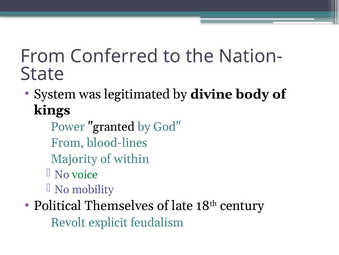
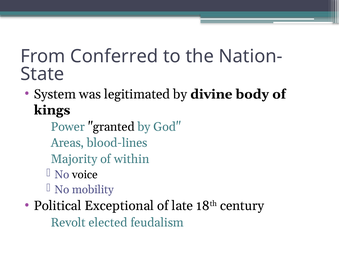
From: From -> Areas (67, 142)
voice colour: green -> black (85, 174)
Themselves: Themselves -> Exceptional (119, 205)
explicit: explicit -> elected (108, 222)
